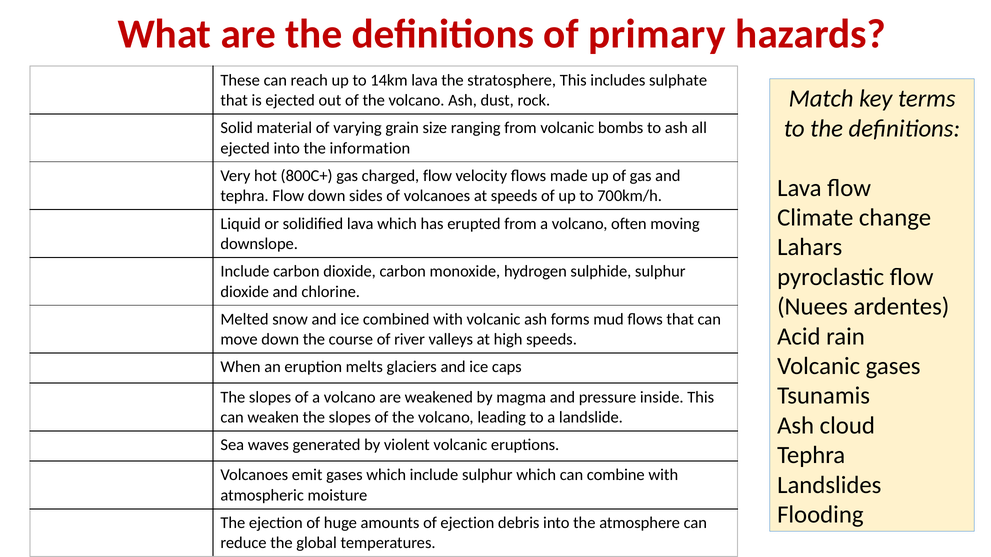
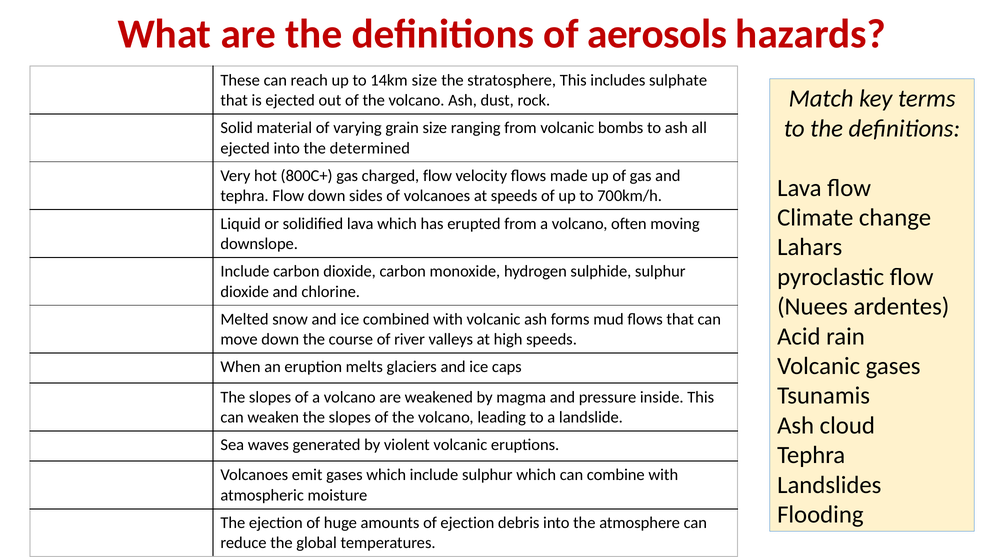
primary: primary -> aerosols (657, 34)
14km lava: lava -> size (424, 80)
information: information -> determined (370, 148)
